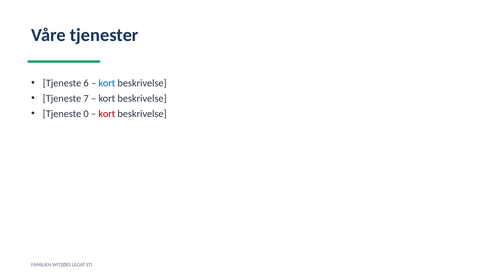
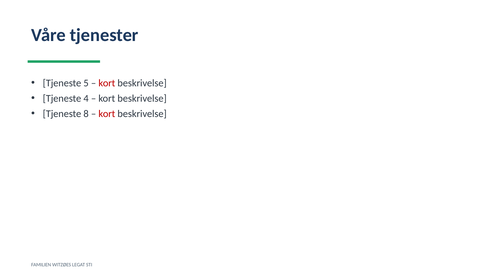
6: 6 -> 5 (86, 83)
kort colour: blue -> red (107, 83)
7: 7 -> 4 (86, 99)
0: 0 -> 8 (86, 114)
